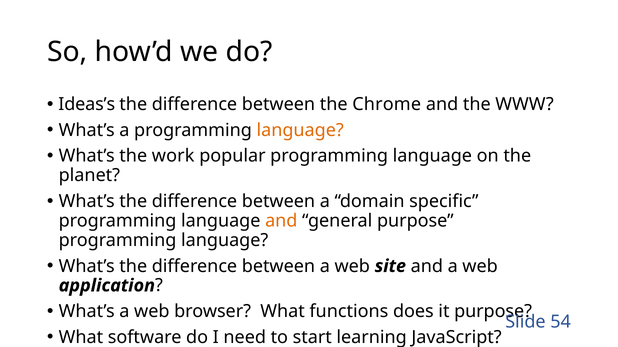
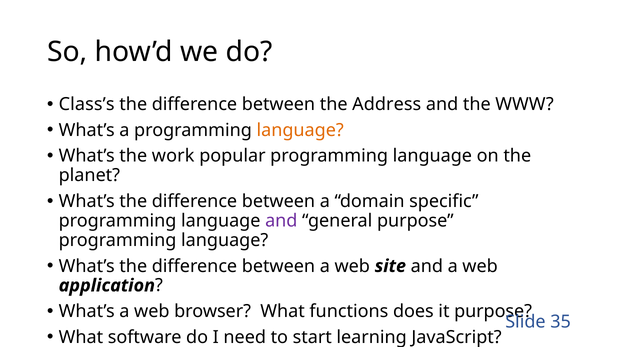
Ideas’s: Ideas’s -> Class’s (87, 104)
Chrome: Chrome -> Address (387, 104)
and colour: orange -> purple (281, 221)
54: 54 -> 35 (561, 322)
